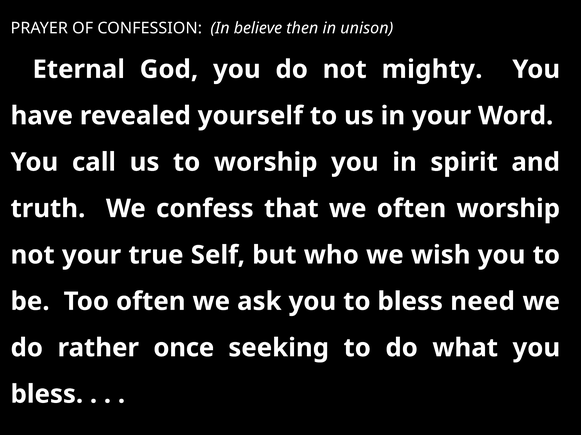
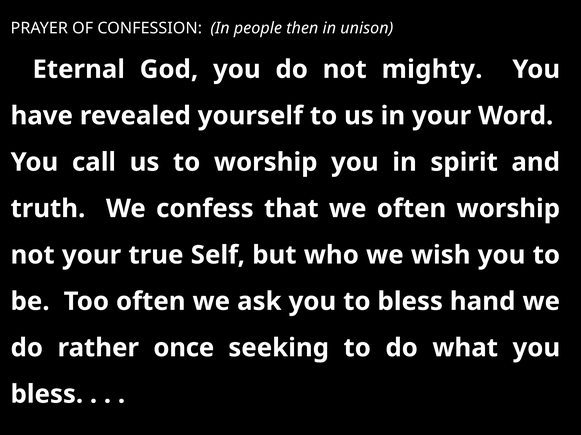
believe: believe -> people (258, 28)
need: need -> hand (483, 302)
